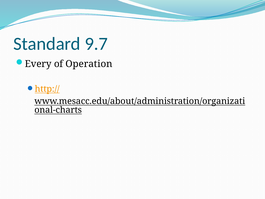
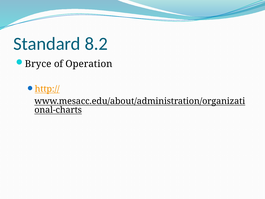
9.7: 9.7 -> 8.2 (96, 44)
Every: Every -> Bryce (38, 64)
